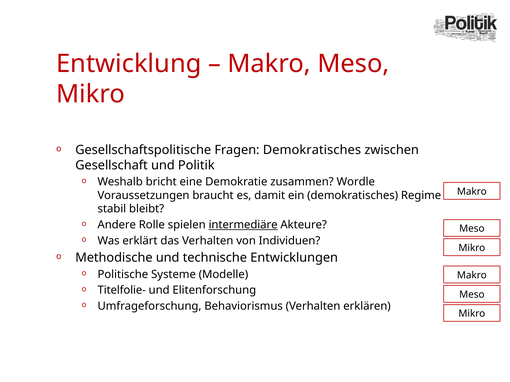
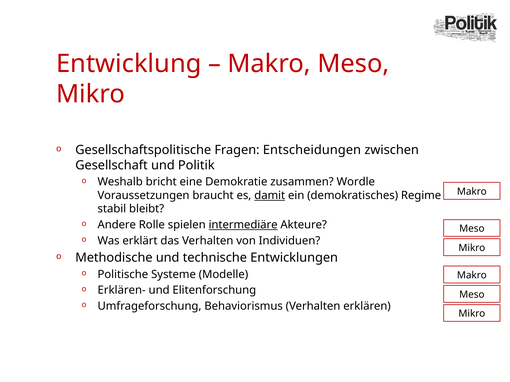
Fragen Demokratisches: Demokratisches -> Entscheidungen (312, 150)
damit underline: none -> present (270, 196)
Titelfolie-: Titelfolie- -> Erklären- (122, 290)
